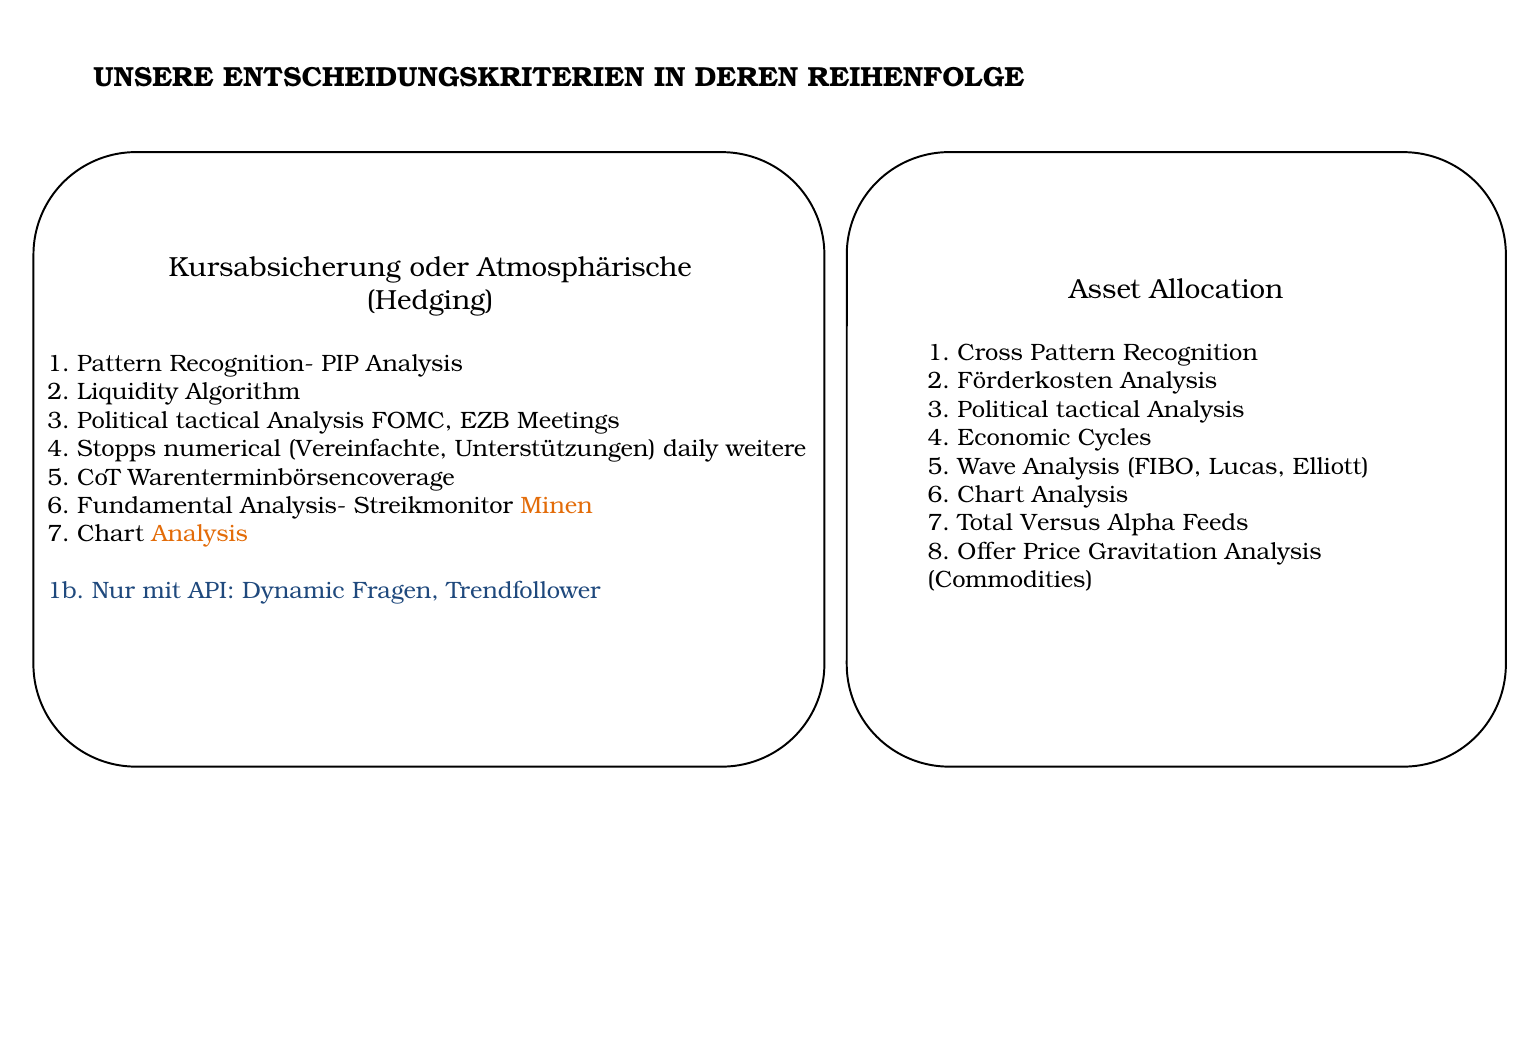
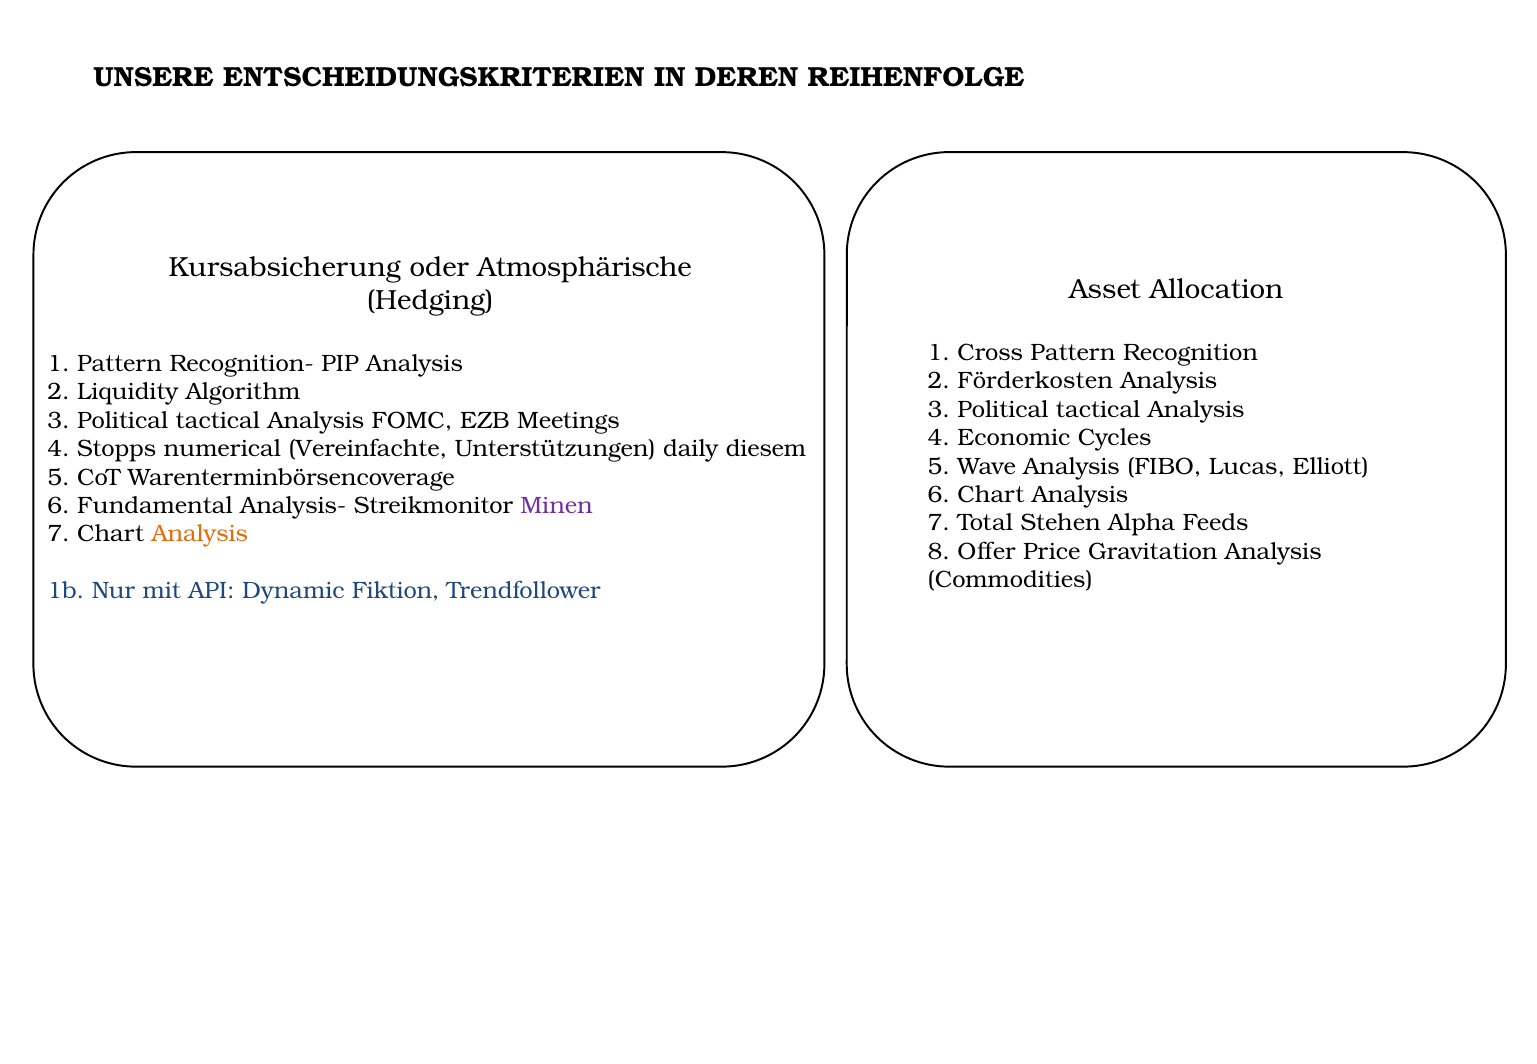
weitere: weitere -> diesem (766, 449)
Minen colour: orange -> purple (557, 506)
Versus: Versus -> Stehen (1061, 523)
Fragen: Fragen -> Fiktion (396, 591)
